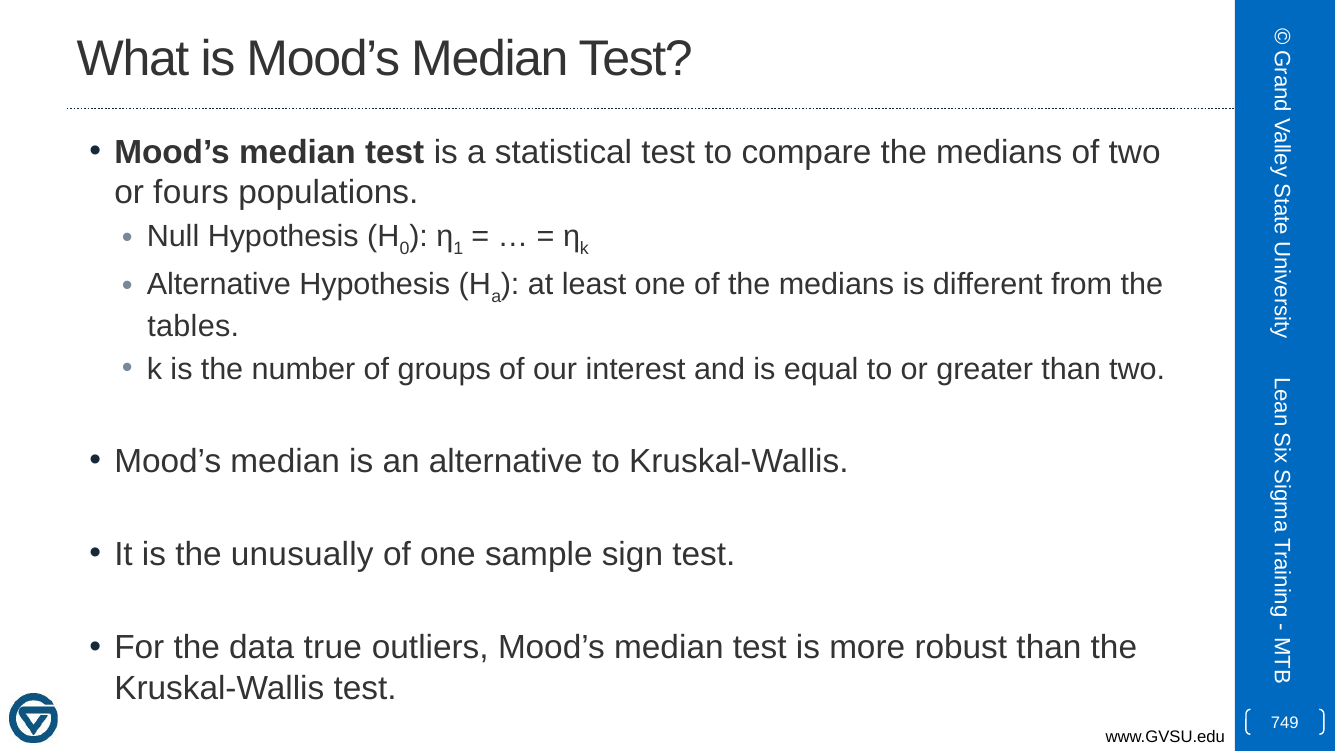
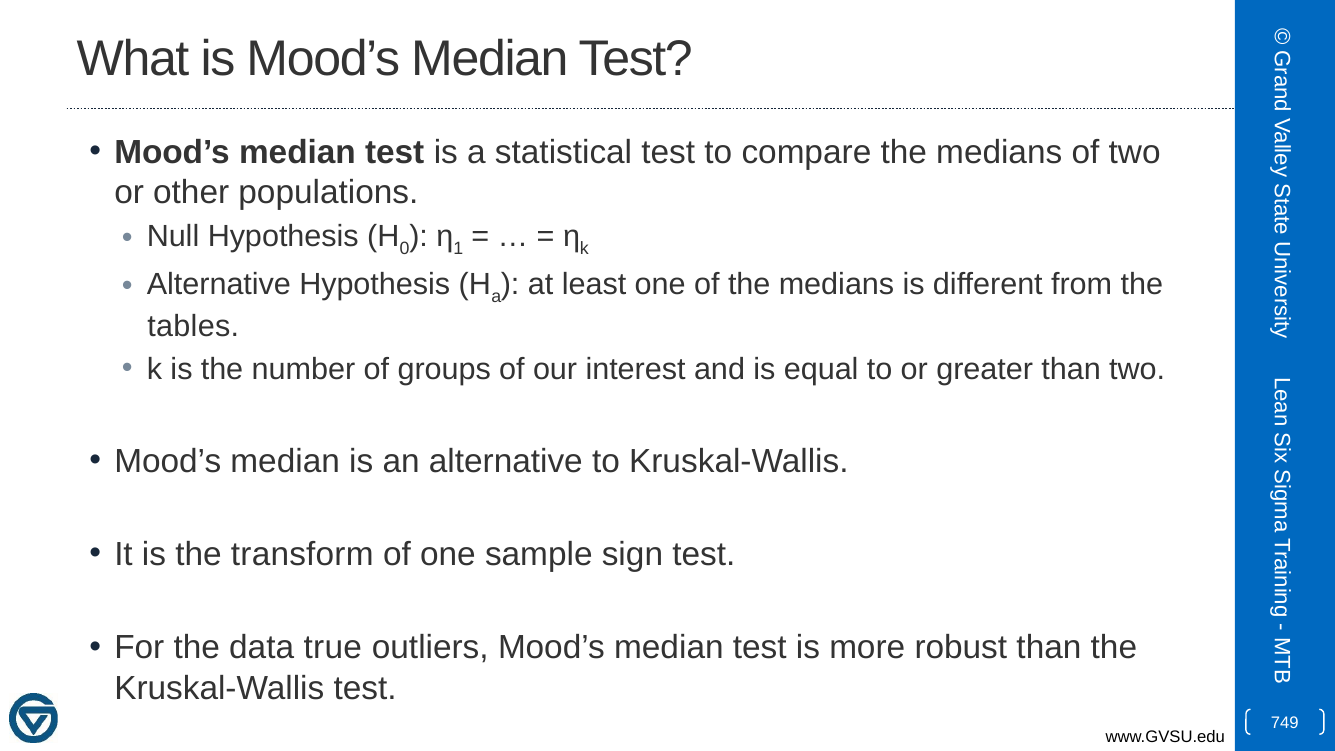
fours: fours -> other (191, 193)
unusually: unusually -> transform (302, 554)
